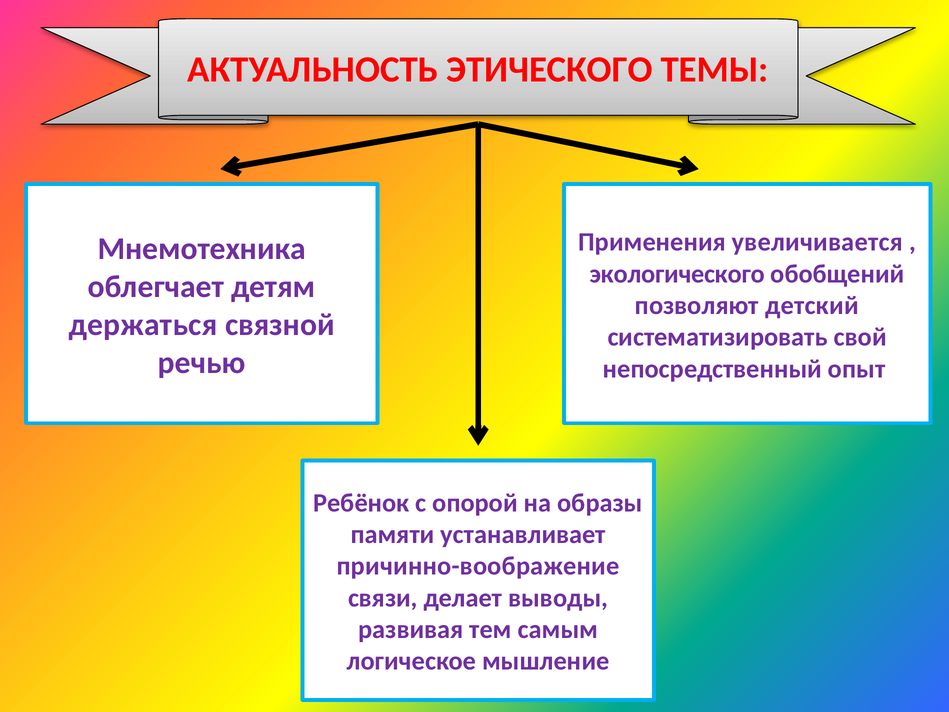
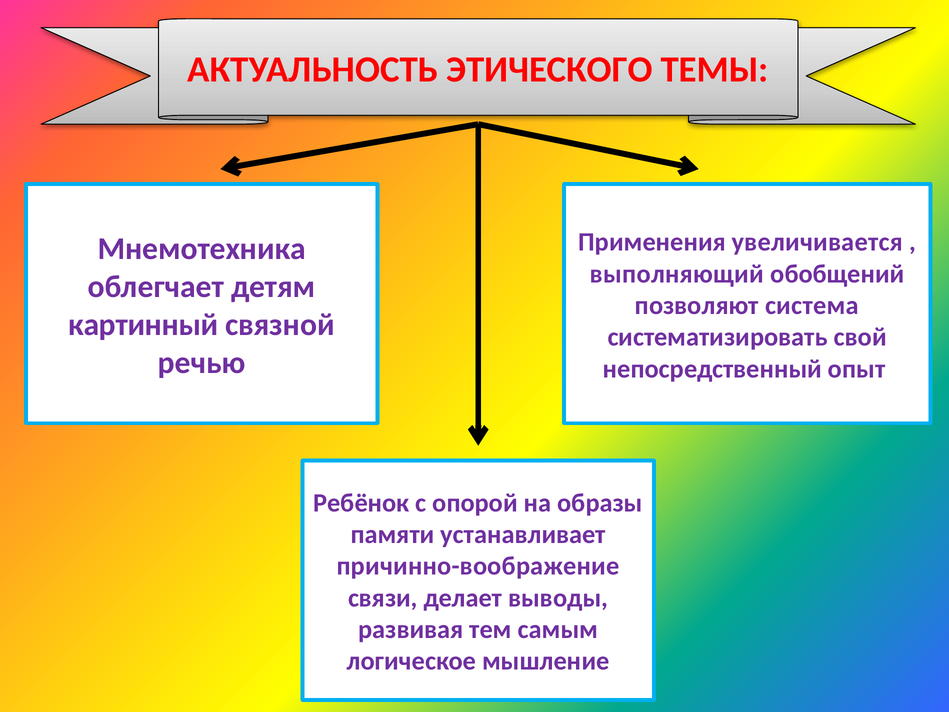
экологического: экологического -> выполняющий (677, 274)
детский: детский -> система (812, 305)
держаться: держаться -> картинный (143, 325)
